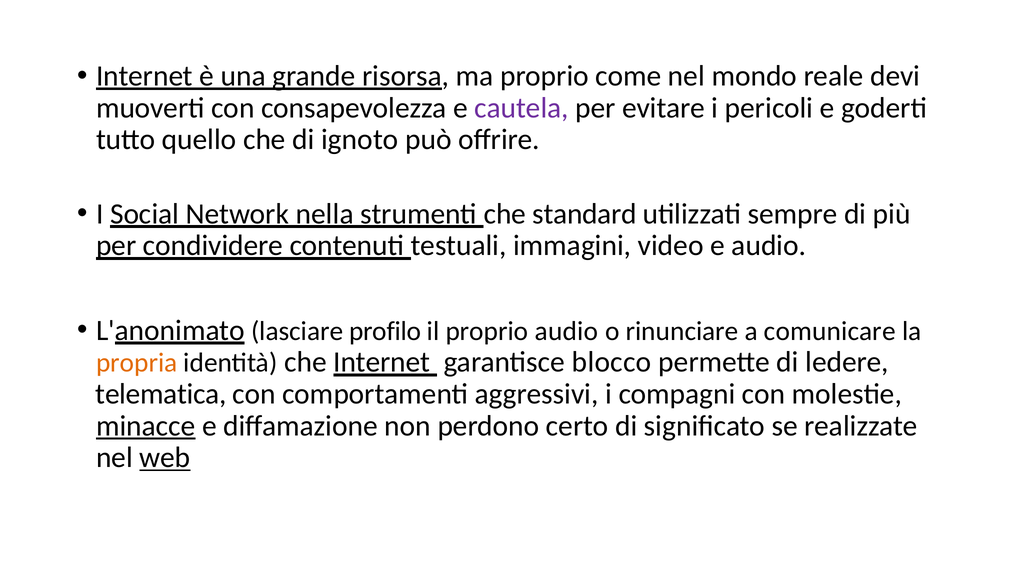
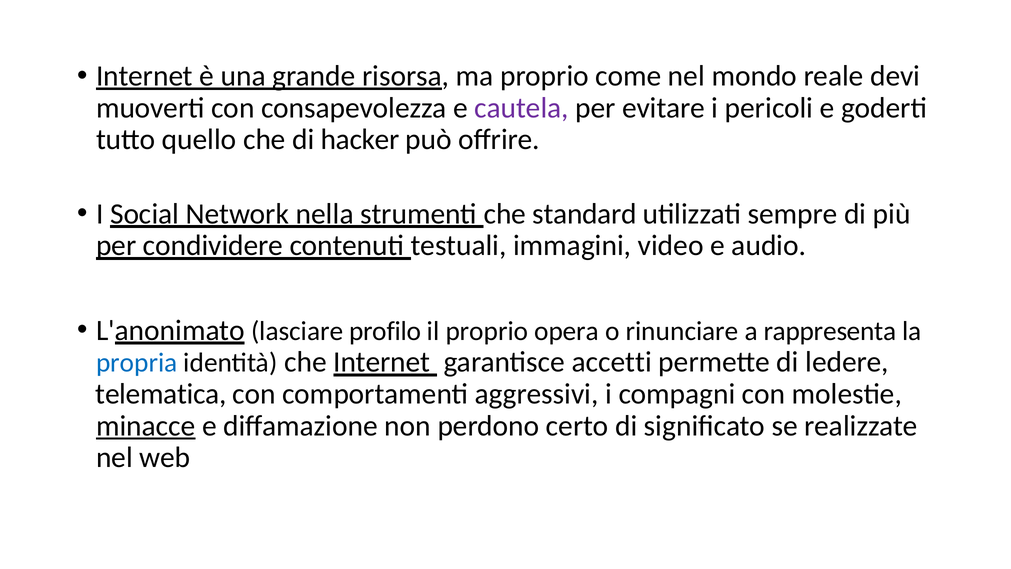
ignoto: ignoto -> hacker (360, 140)
proprio audio: audio -> opera (567, 331)
comunicare: comunicare -> rappresenta (830, 331)
propria colour: orange -> blue (137, 363)
blocco: blocco -> accetti (612, 362)
web underline: present -> none (165, 457)
